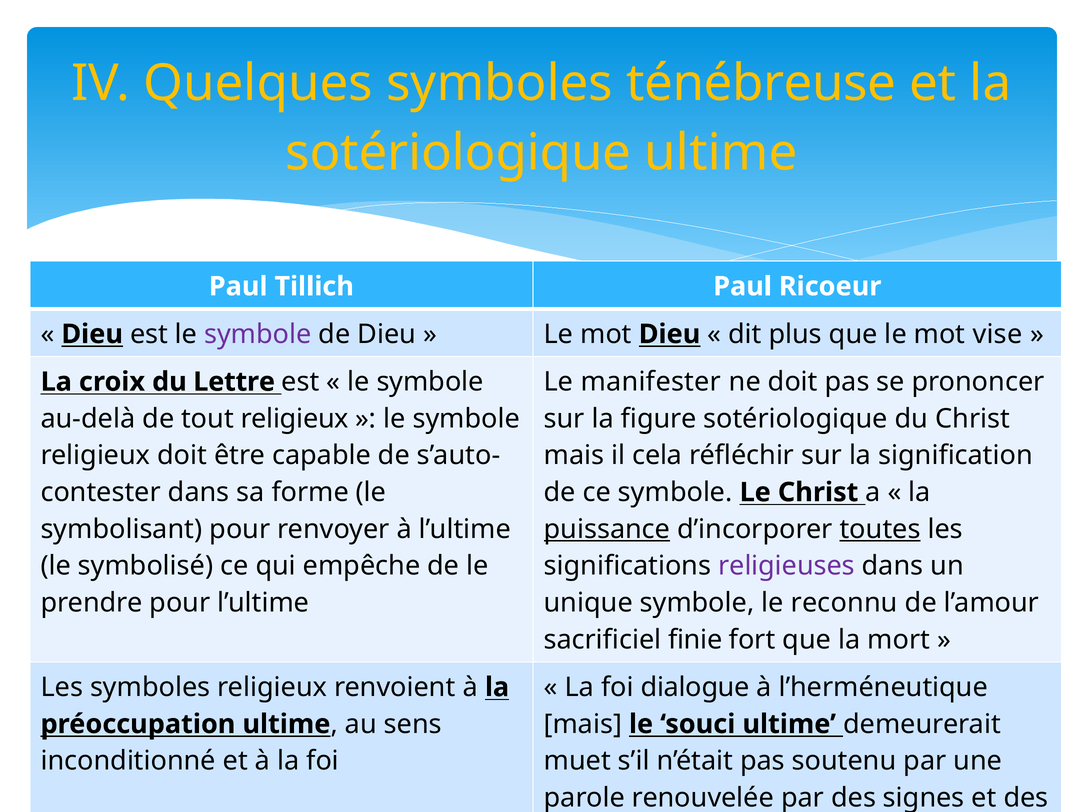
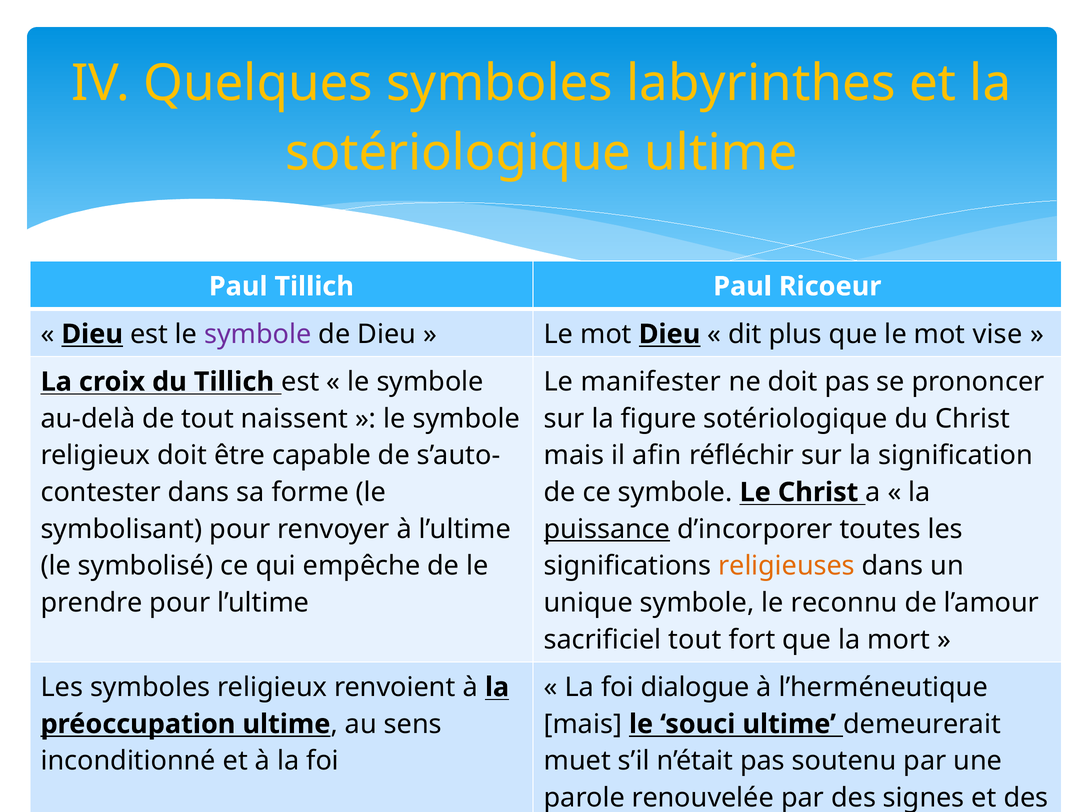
ténébreuse: ténébreuse -> labyrinthes (761, 83)
du Lettre: Lettre -> Tillich (234, 382)
tout religieux: religieux -> naissent (295, 419)
cela: cela -> afin (657, 456)
toutes underline: present -> none (880, 529)
religieuses colour: purple -> orange (787, 566)
sacrificiel finie: finie -> tout (695, 640)
